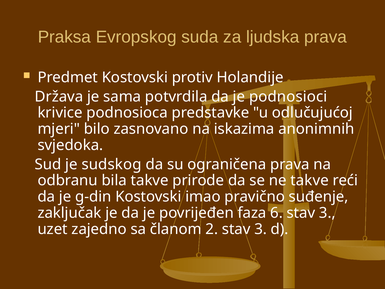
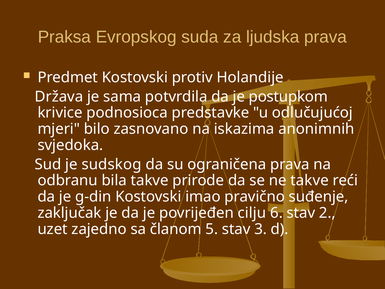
podnosioci: podnosioci -> postupkom (288, 96)
faza: faza -> cilju (252, 213)
6 stav 3: 3 -> 2 (327, 213)
2: 2 -> 5 (212, 229)
